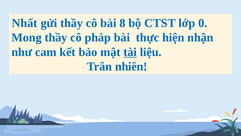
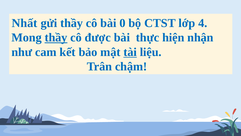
8: 8 -> 0 (122, 23)
0: 0 -> 4 (203, 23)
thầy underline: none -> present (56, 37)
pháp: pháp -> được (98, 37)
nhiên: nhiên -> chậm (131, 66)
